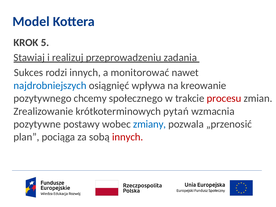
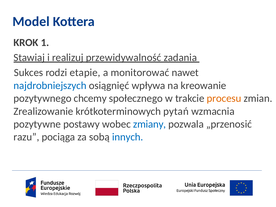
5: 5 -> 1 (45, 43)
przeprowadzeniu: przeprowadzeniu -> przewidywalność (124, 58)
rodzi innych: innych -> etapie (85, 73)
procesu colour: red -> orange (224, 98)
plan: plan -> razu (26, 137)
innych colour: red -> blue (128, 137)
